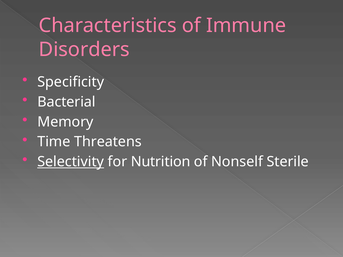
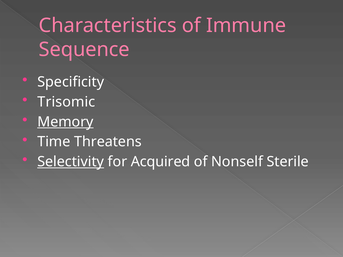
Disorders: Disorders -> Sequence (84, 50)
Bacterial: Bacterial -> Trisomic (66, 102)
Memory underline: none -> present (65, 122)
Nutrition: Nutrition -> Acquired (161, 162)
